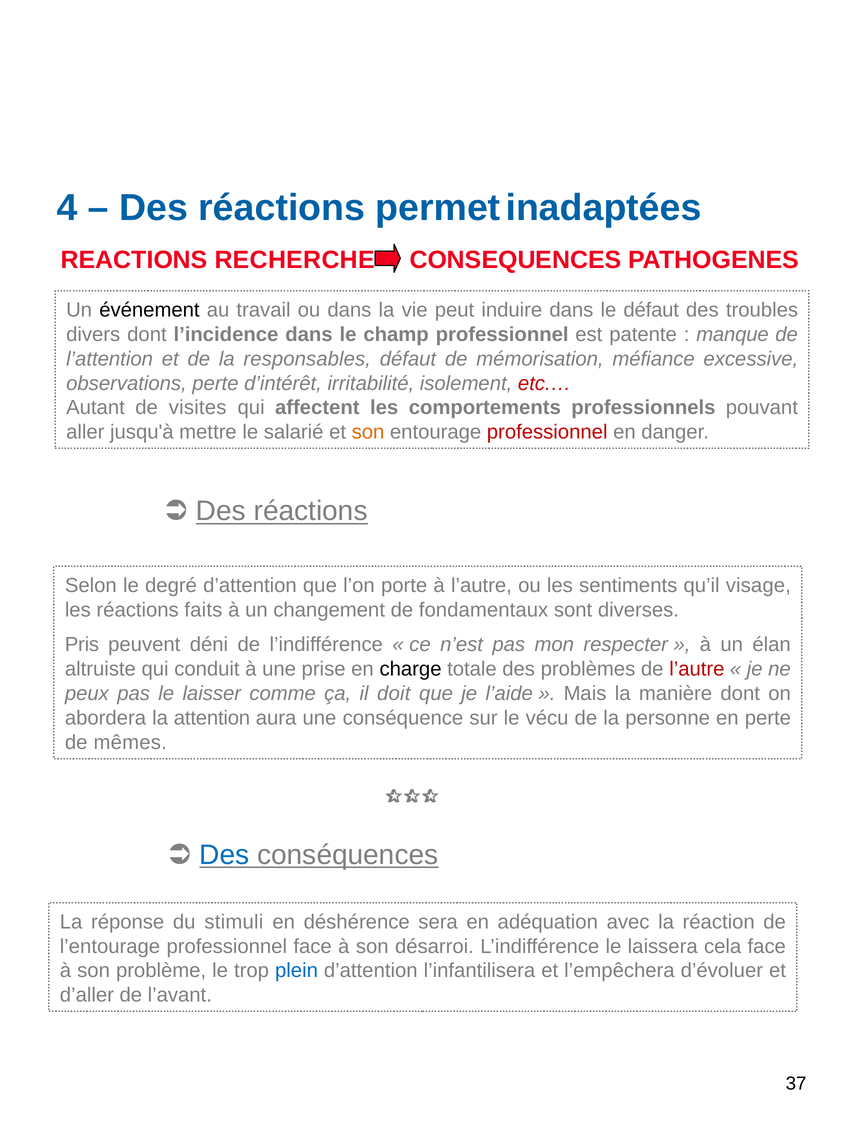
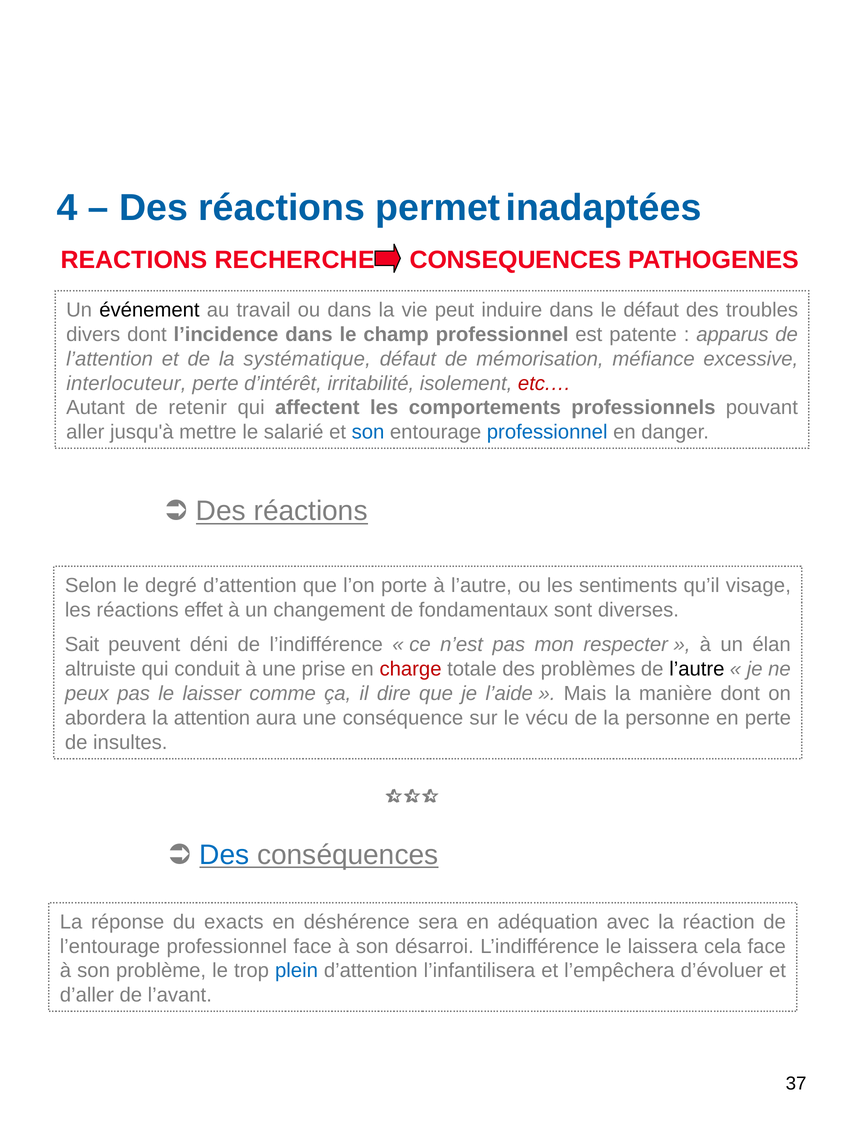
manque: manque -> apparus (732, 334)
responsables: responsables -> systématique (307, 359)
observations: observations -> interlocuteur (126, 383)
visites: visites -> retenir (198, 407)
son colour: orange -> blue (368, 432)
professionnel colour: red -> blue (547, 432)
faits: faits -> effet (204, 610)
Pris: Pris -> Sait (82, 644)
charge colour: black -> red (411, 669)
l’autre colour: red -> black (697, 669)
doit: doit -> dire (394, 693)
mêmes: mêmes -> insultes (130, 742)
stimuli: stimuli -> exacts (234, 921)
